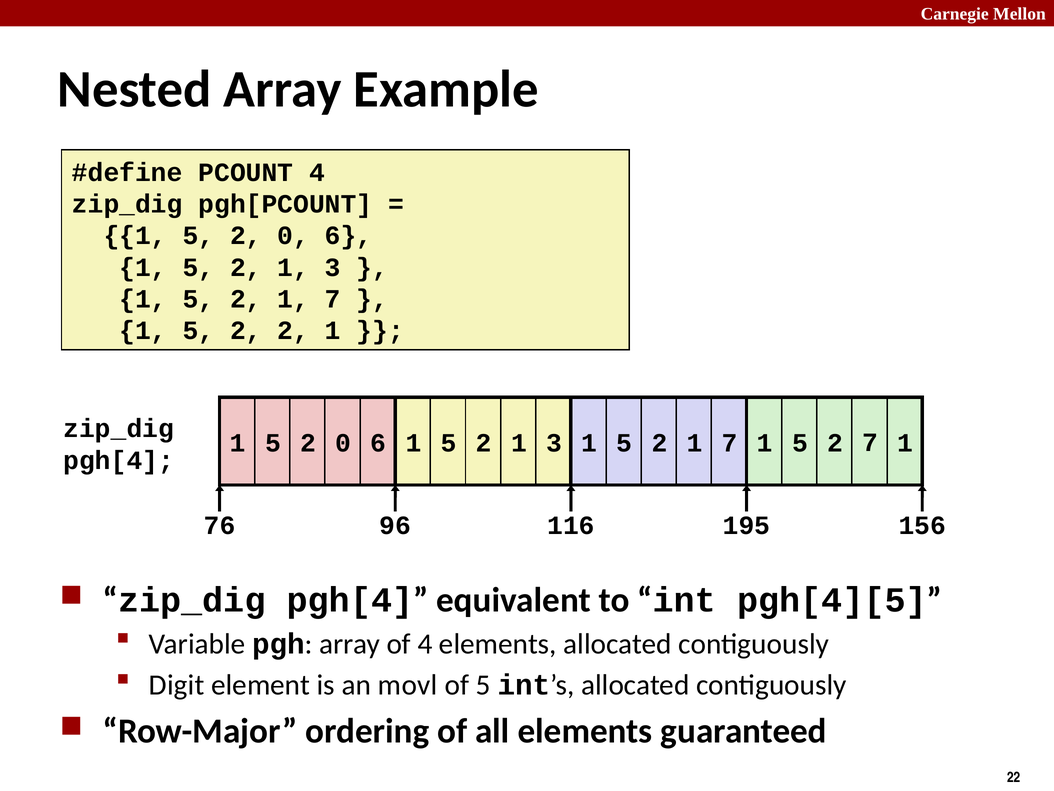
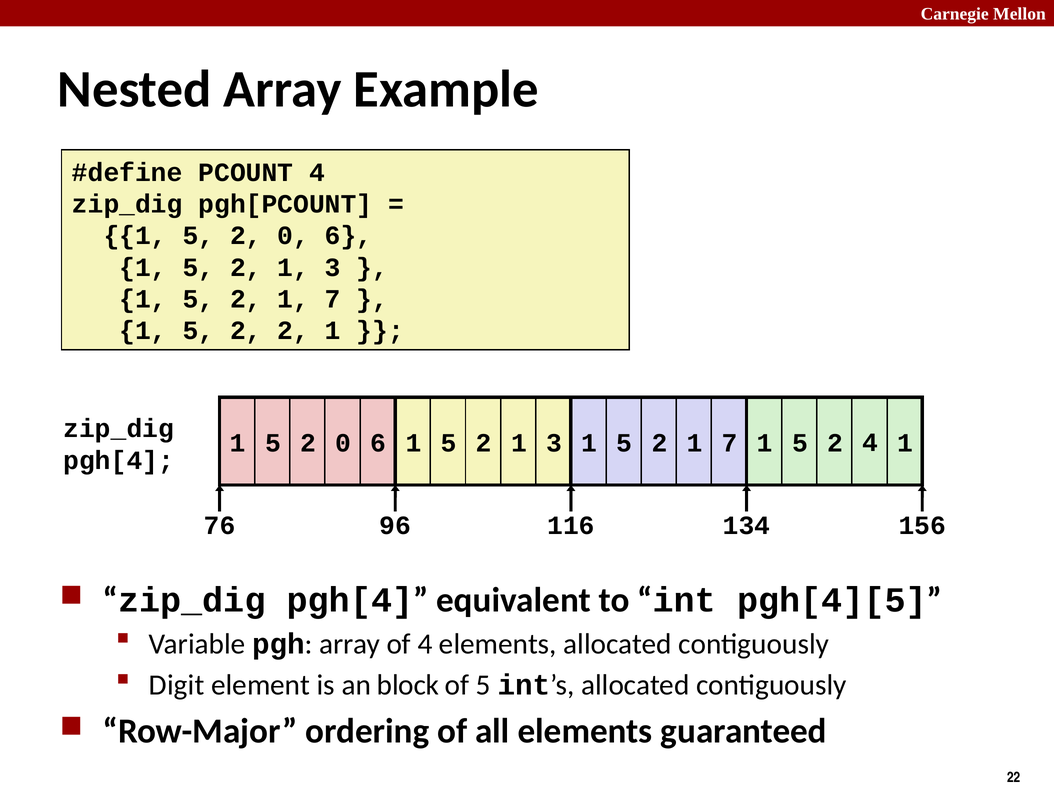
2 7: 7 -> 4 (870, 442)
195: 195 -> 134 (747, 525)
movl: movl -> block (408, 685)
